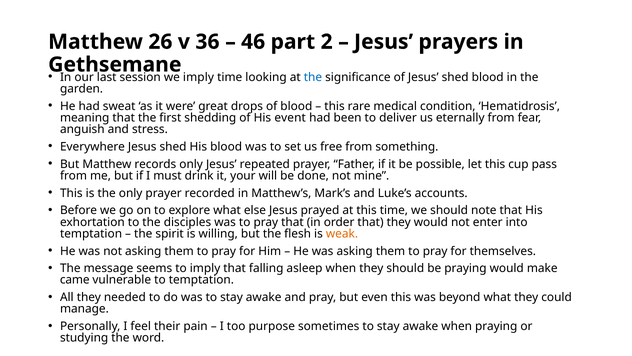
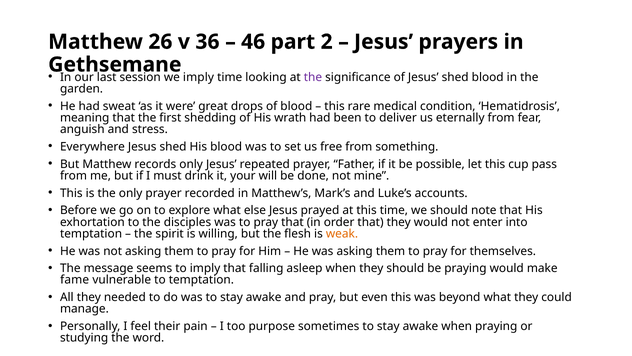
the colour: blue -> purple (313, 77)
event: event -> wrath (290, 118)
came: came -> fame (75, 280)
